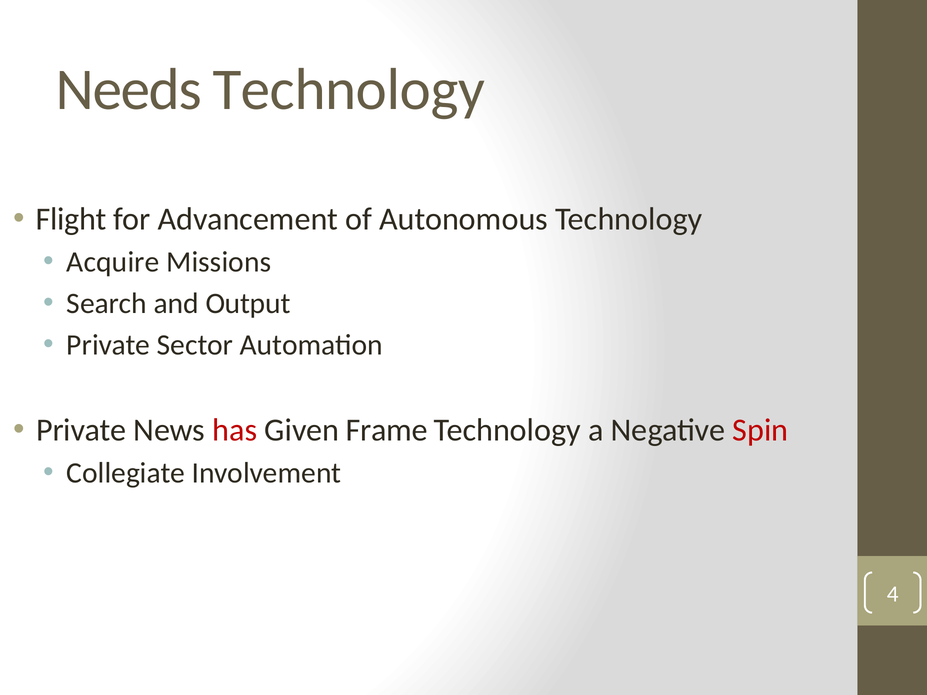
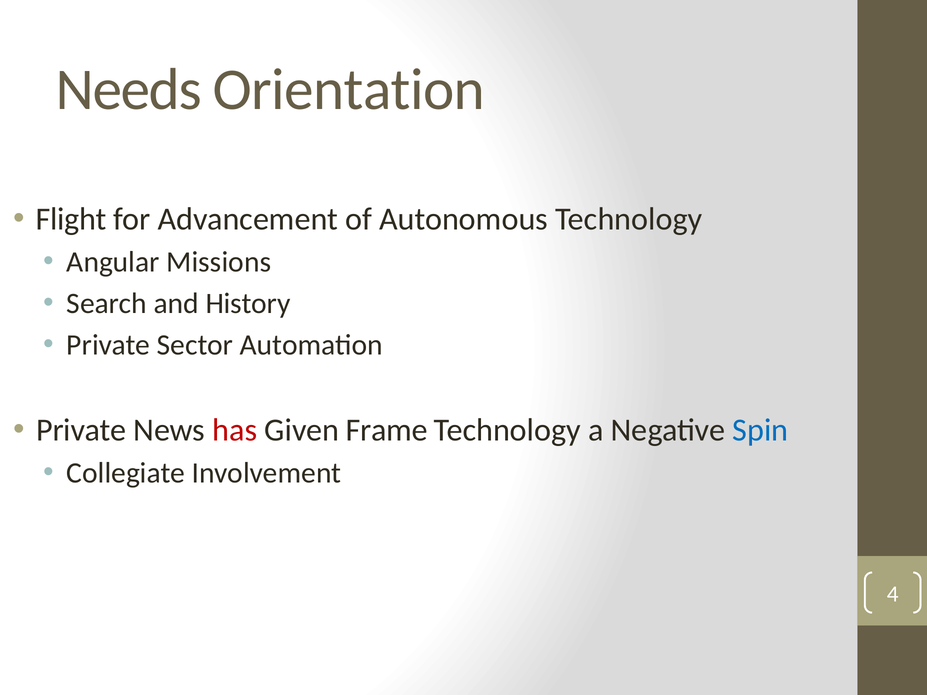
Needs Technology: Technology -> Orientation (349, 90)
Acquire: Acquire -> Angular (113, 262)
Output: Output -> History (248, 304)
Spin colour: red -> blue (760, 430)
